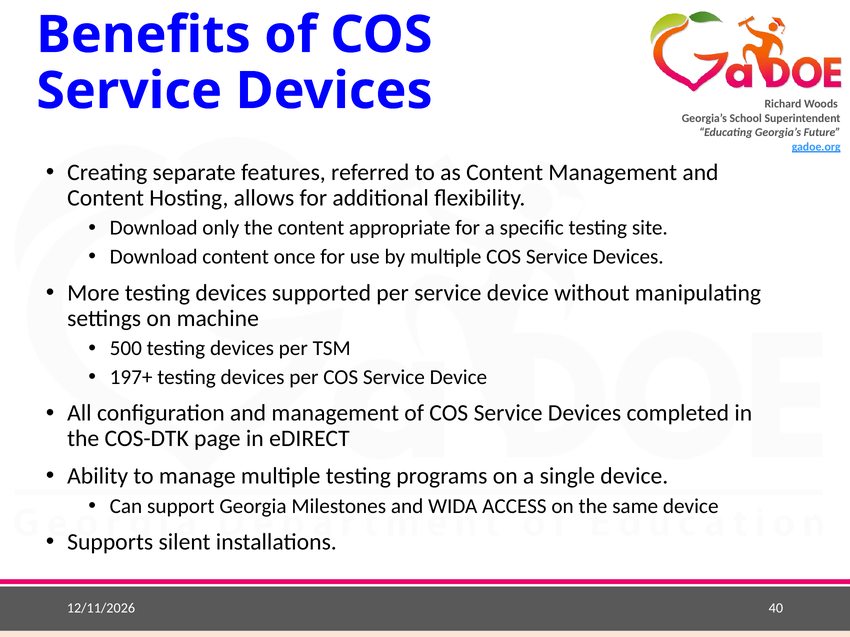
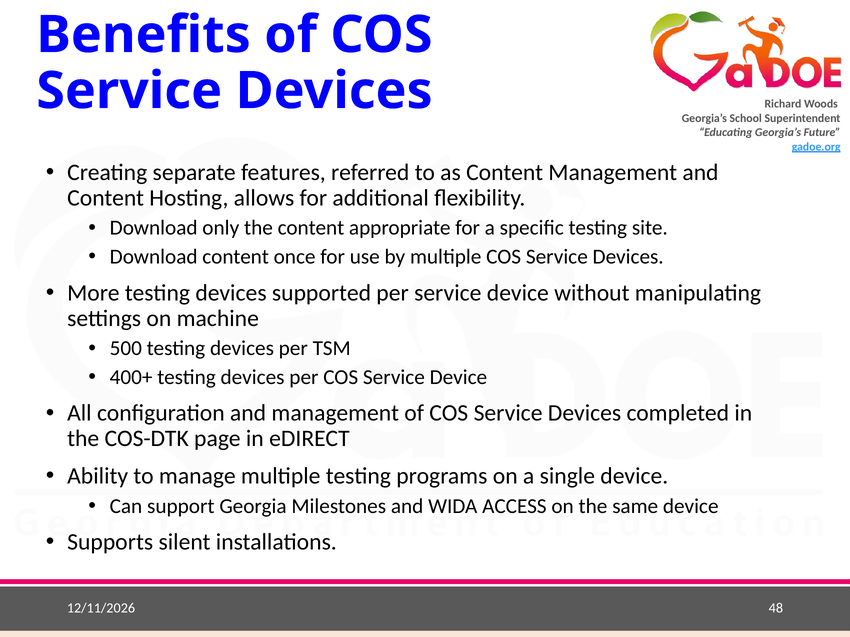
197+: 197+ -> 400+ (131, 377)
40: 40 -> 48 (776, 609)
